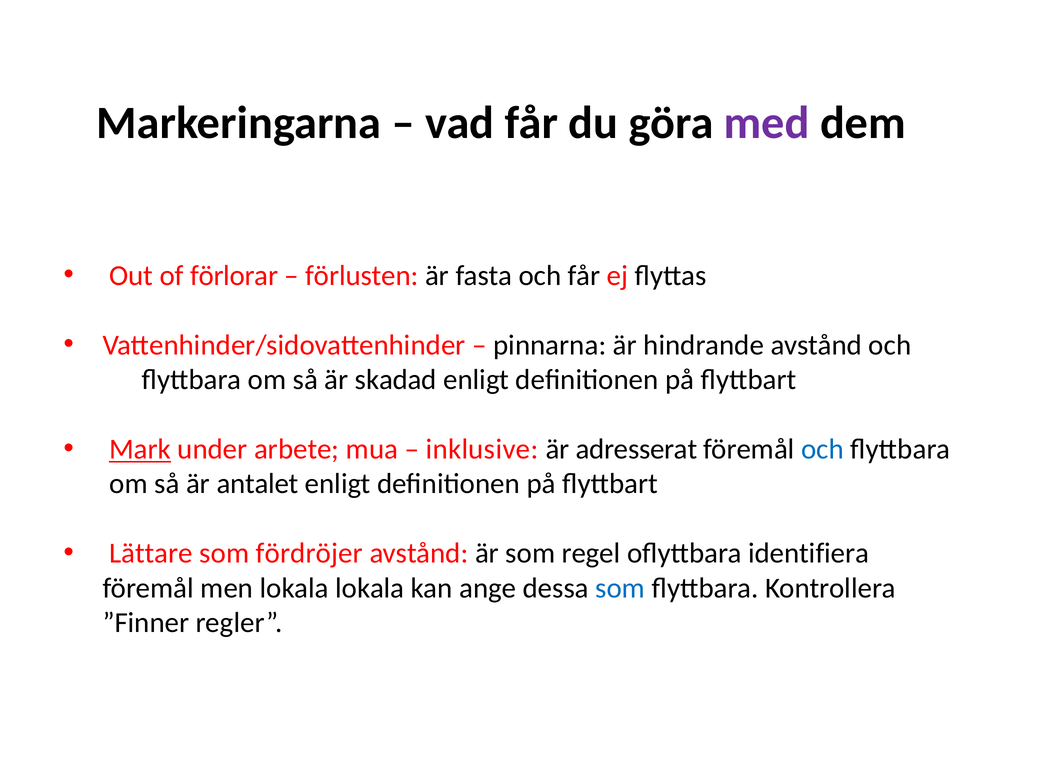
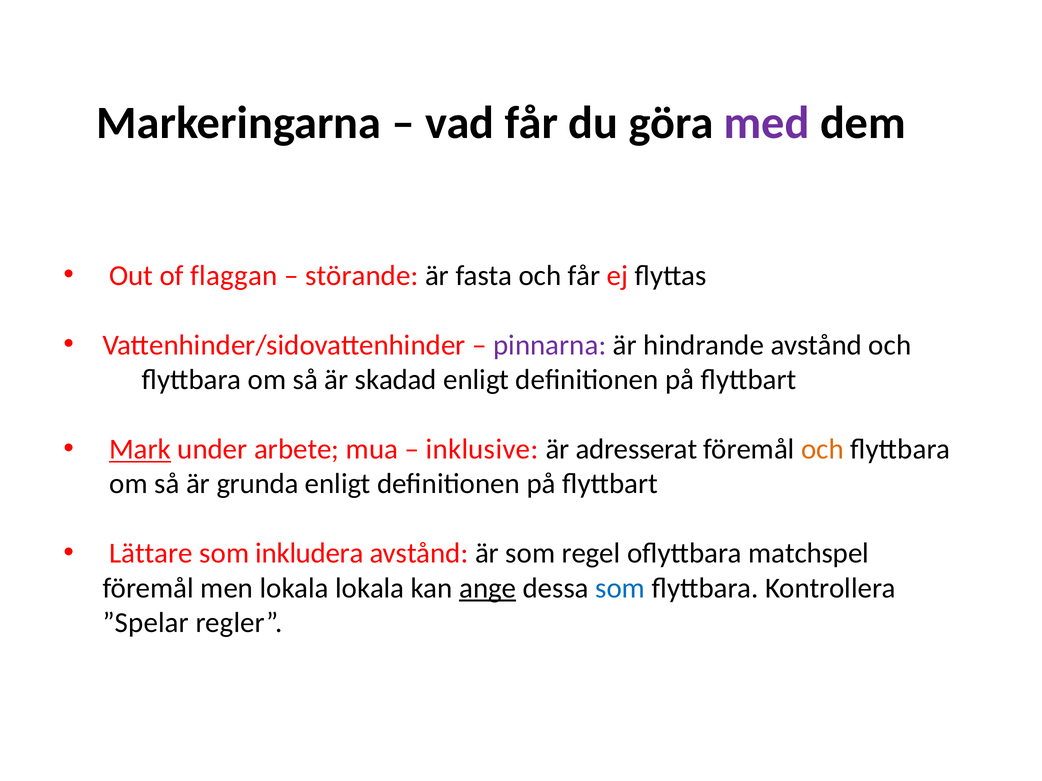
förlorar: förlorar -> flaggan (234, 276)
förlusten: förlusten -> störande (362, 276)
pinnarna colour: black -> purple (550, 345)
och colour: blue -> orange (822, 449)
antalet: antalet -> grunda (258, 484)
fördröjer: fördröjer -> inkludera (309, 554)
identifiera: identifiera -> matchspel (809, 554)
ange underline: none -> present (488, 588)
”Finner: ”Finner -> ”Spelar (146, 623)
